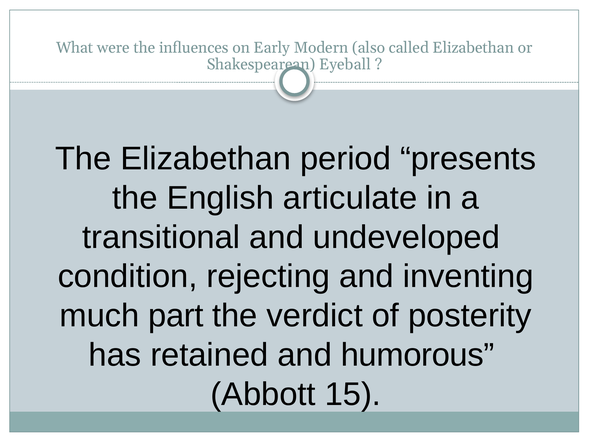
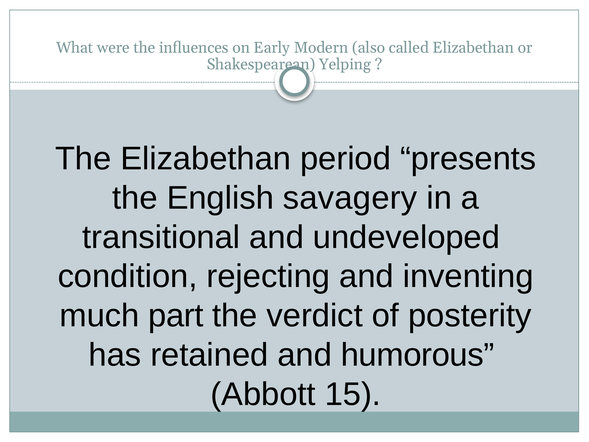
Eyeball: Eyeball -> Yelping (345, 64)
articulate: articulate -> savagery (350, 198)
